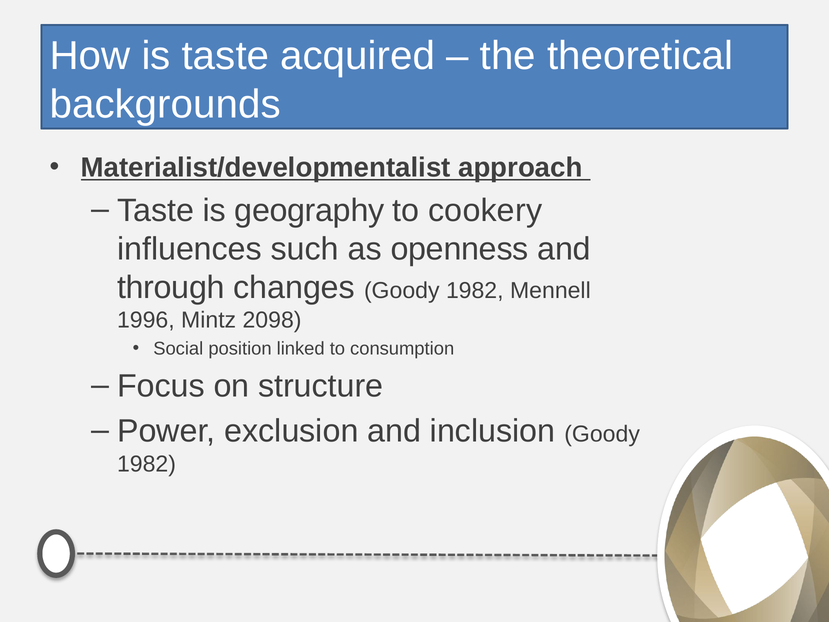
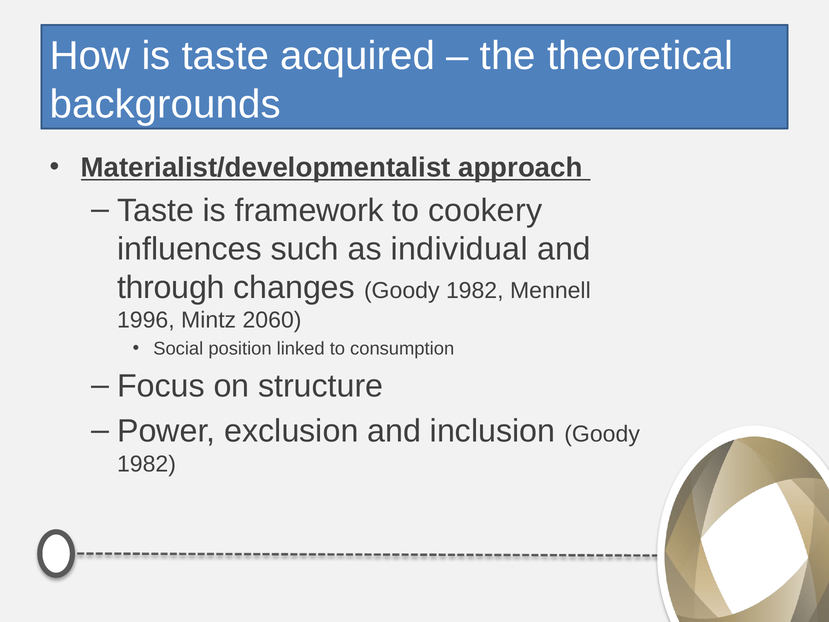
geography: geography -> framework (309, 210)
openness: openness -> individual (459, 249)
2098: 2098 -> 2060 (272, 320)
